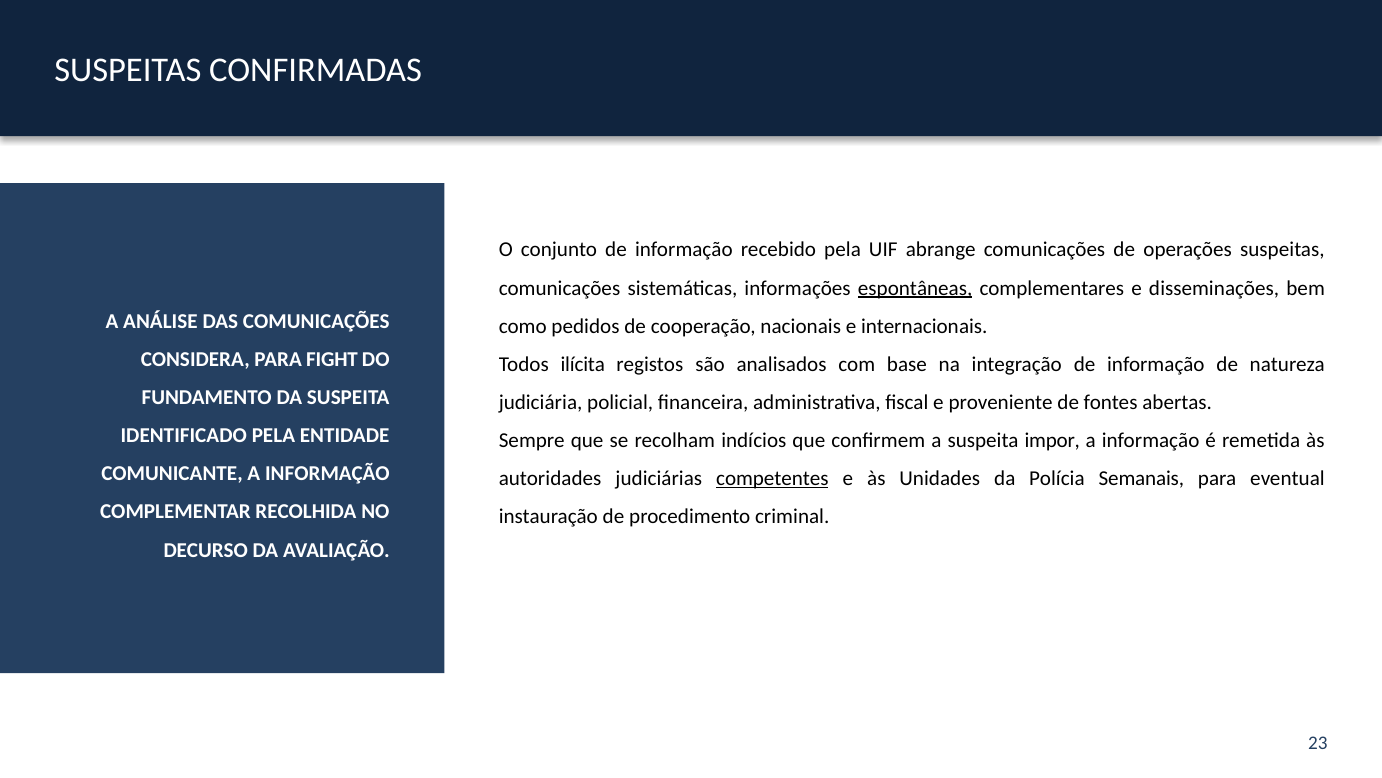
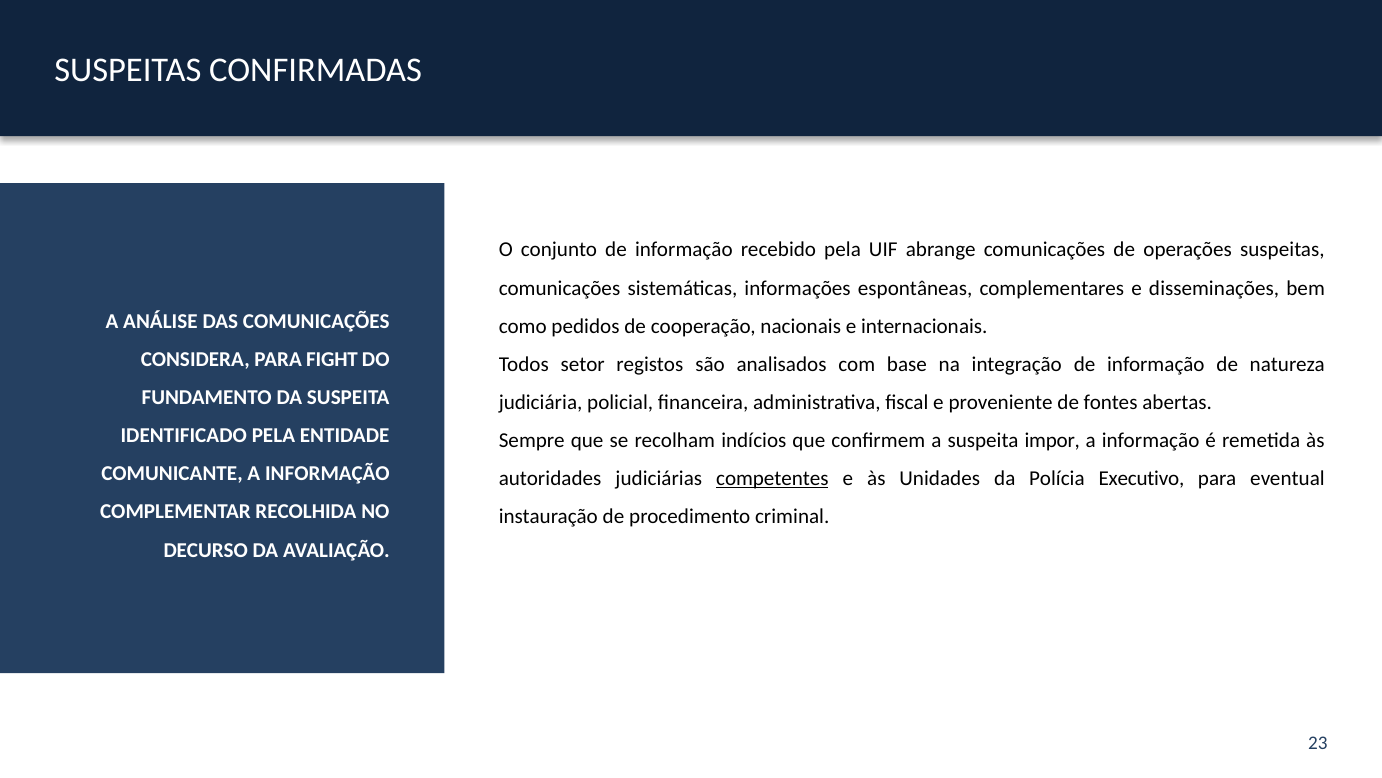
espontâneas underline: present -> none (915, 288)
ilícita: ilícita -> setor (583, 364)
Semanais: Semanais -> Executivo (1141, 478)
